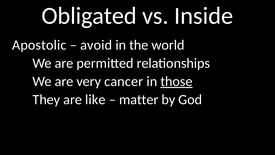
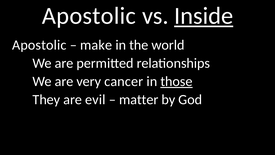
Obligated: Obligated -> Apostolic (89, 16)
Inside underline: none -> present (204, 16)
avoid: avoid -> make (96, 45)
like: like -> evil (95, 99)
